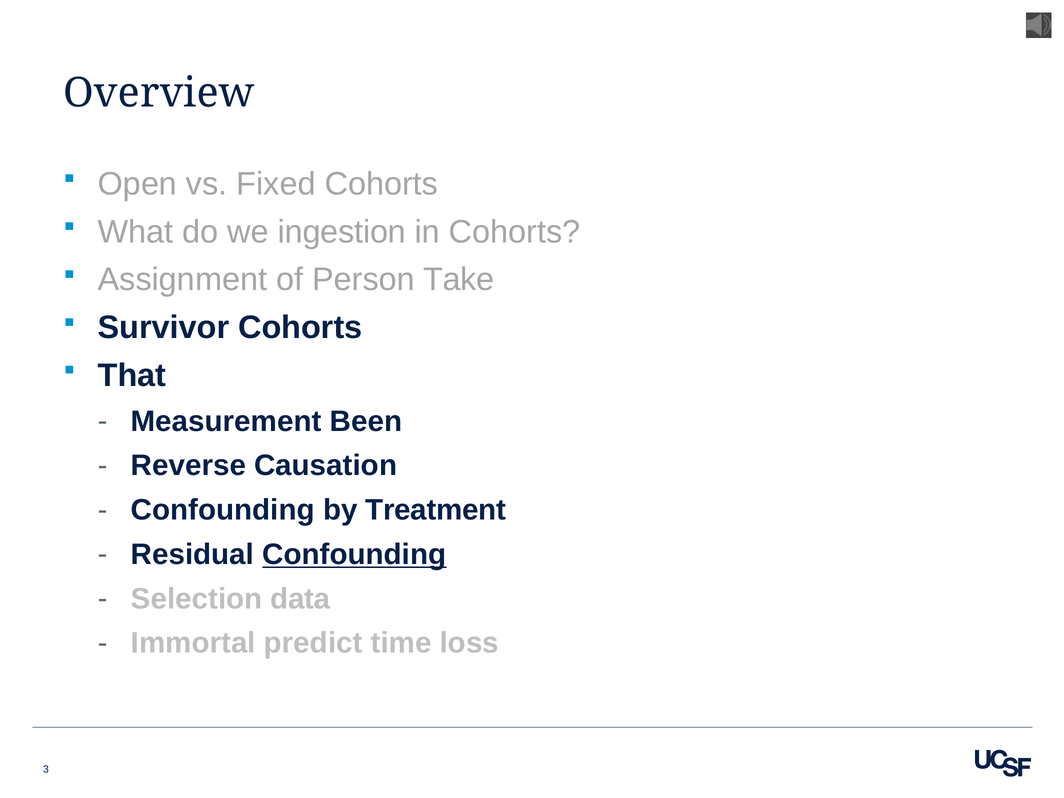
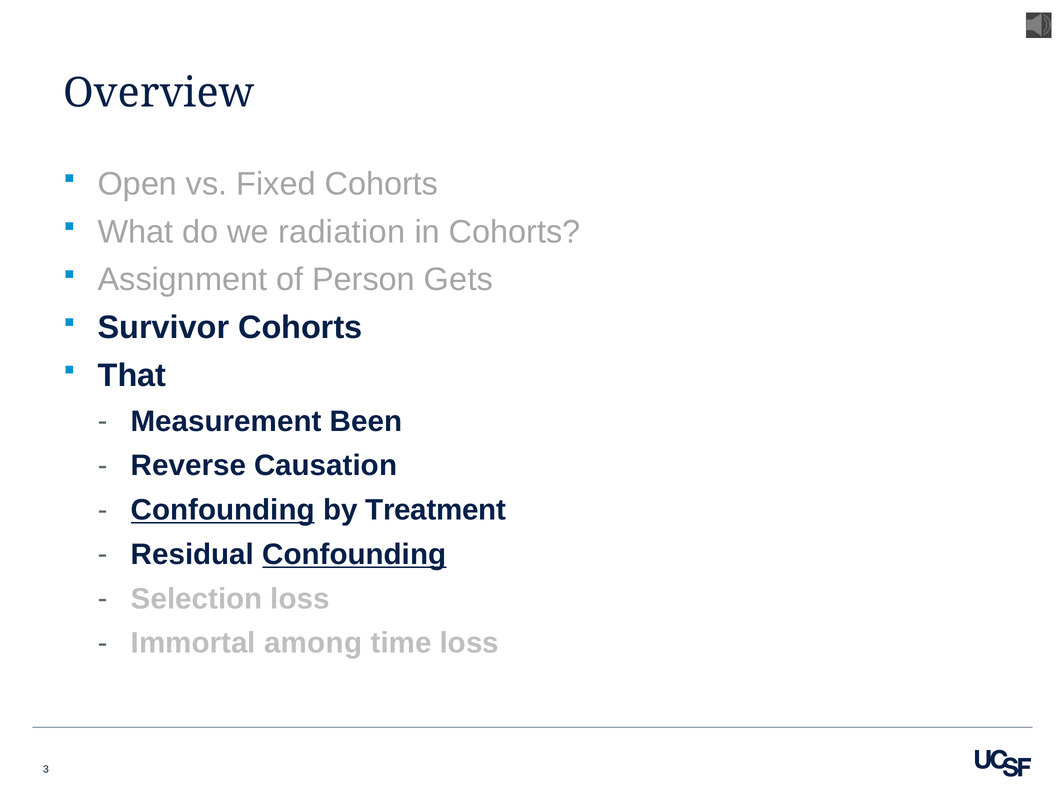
ingestion: ingestion -> radiation (342, 232)
Take: Take -> Gets (458, 280)
Confounding underline: none -> present (223, 510)
Selection data: data -> loss (300, 599)
predict: predict -> among (313, 643)
